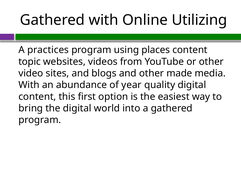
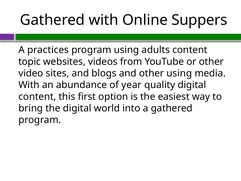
Utilizing: Utilizing -> Suppers (199, 20)
places: places -> adults (156, 50)
other made: made -> using (179, 73)
